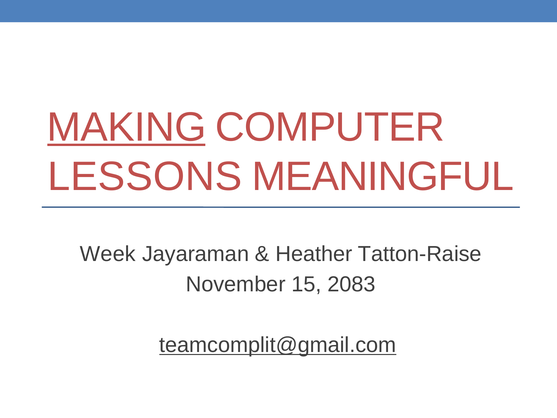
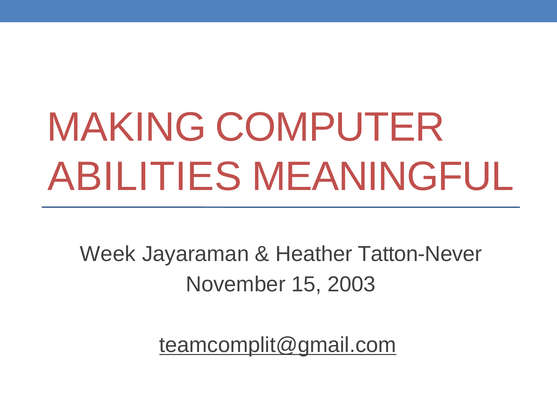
MAKING underline: present -> none (127, 127)
LESSONS: LESSONS -> ABILITIES (145, 176)
Tatton-Raise: Tatton-Raise -> Tatton-Never (420, 254)
2083: 2083 -> 2003 (352, 284)
